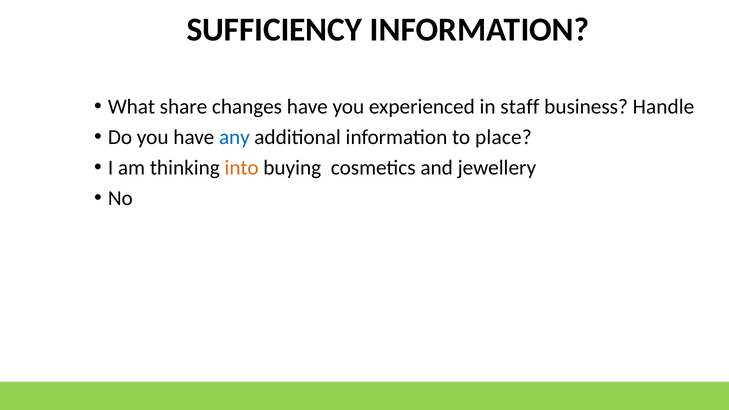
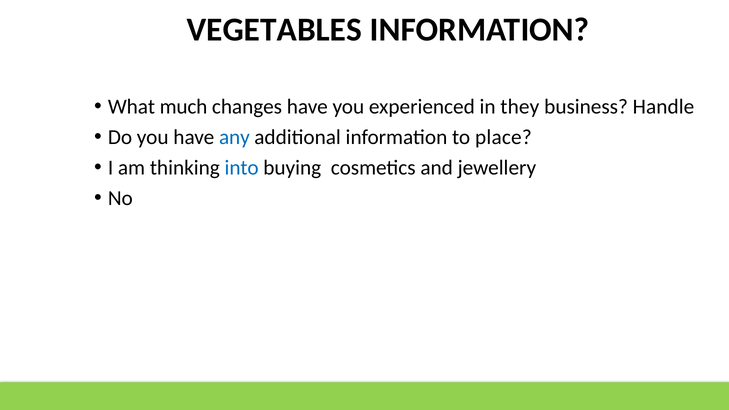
SUFFICIENCY: SUFFICIENCY -> VEGETABLES (274, 30)
share: share -> much (184, 107)
staff: staff -> they (520, 107)
into colour: orange -> blue (242, 168)
